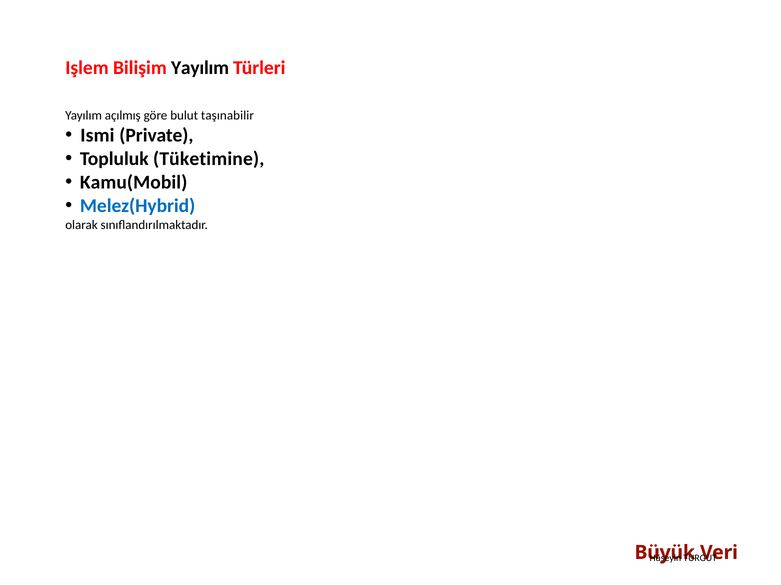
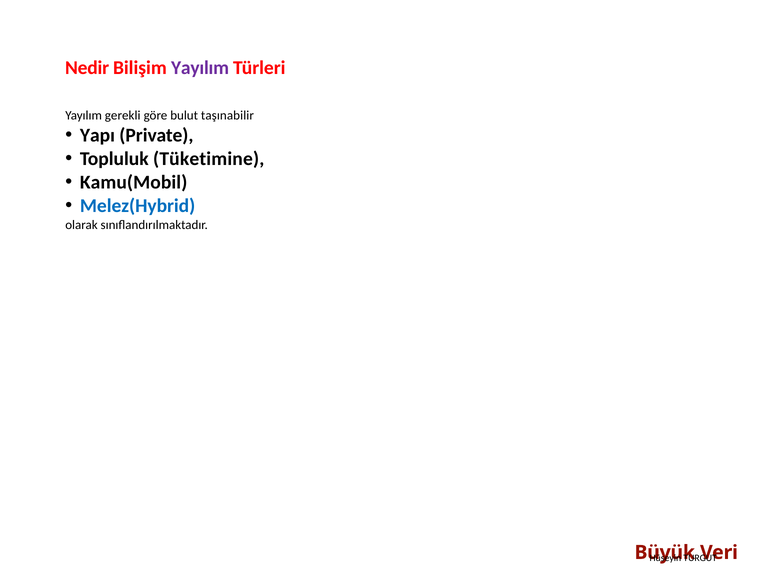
Işlem: Işlem -> Nedir (87, 68)
Yayılım colour: black -> purple (200, 68)
açılmış: açılmış -> gerekli (123, 116)
Ismi: Ismi -> Yapı (97, 136)
